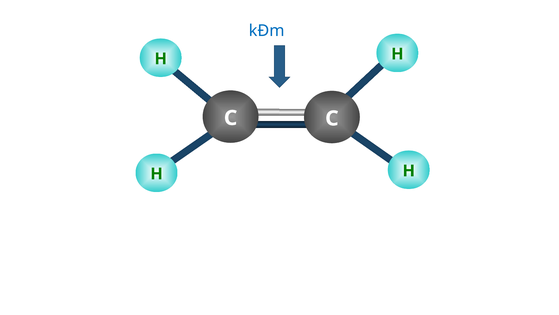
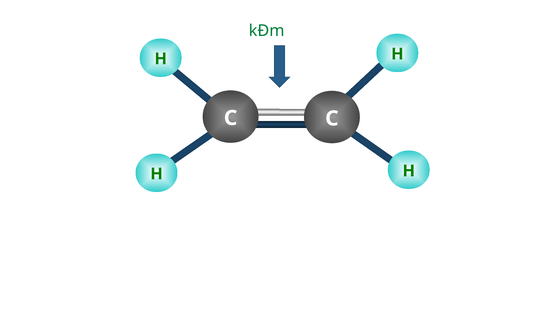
kÐm colour: blue -> green (267, 31)
